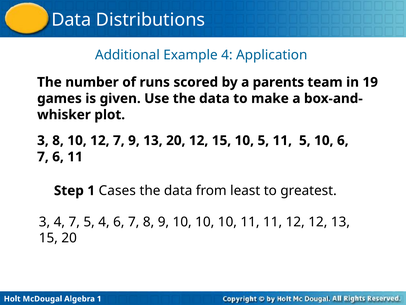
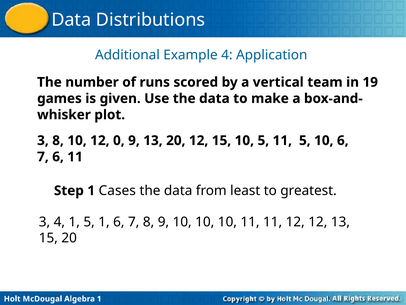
parents: parents -> vertical (278, 82)
12 7: 7 -> 0 (119, 140)
4 7: 7 -> 1 (74, 222)
5 4: 4 -> 1 (104, 222)
